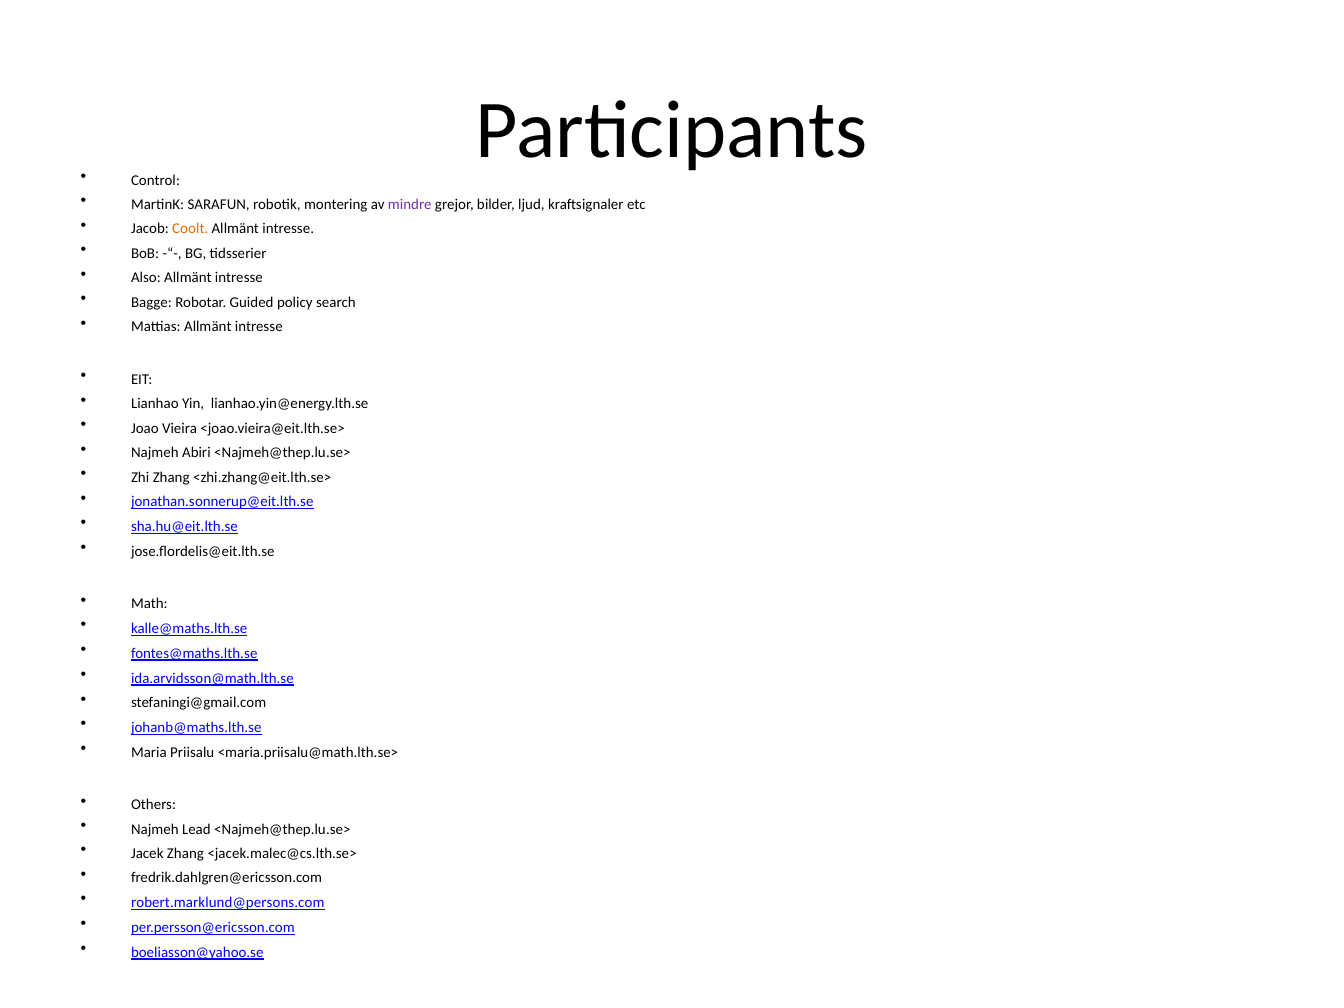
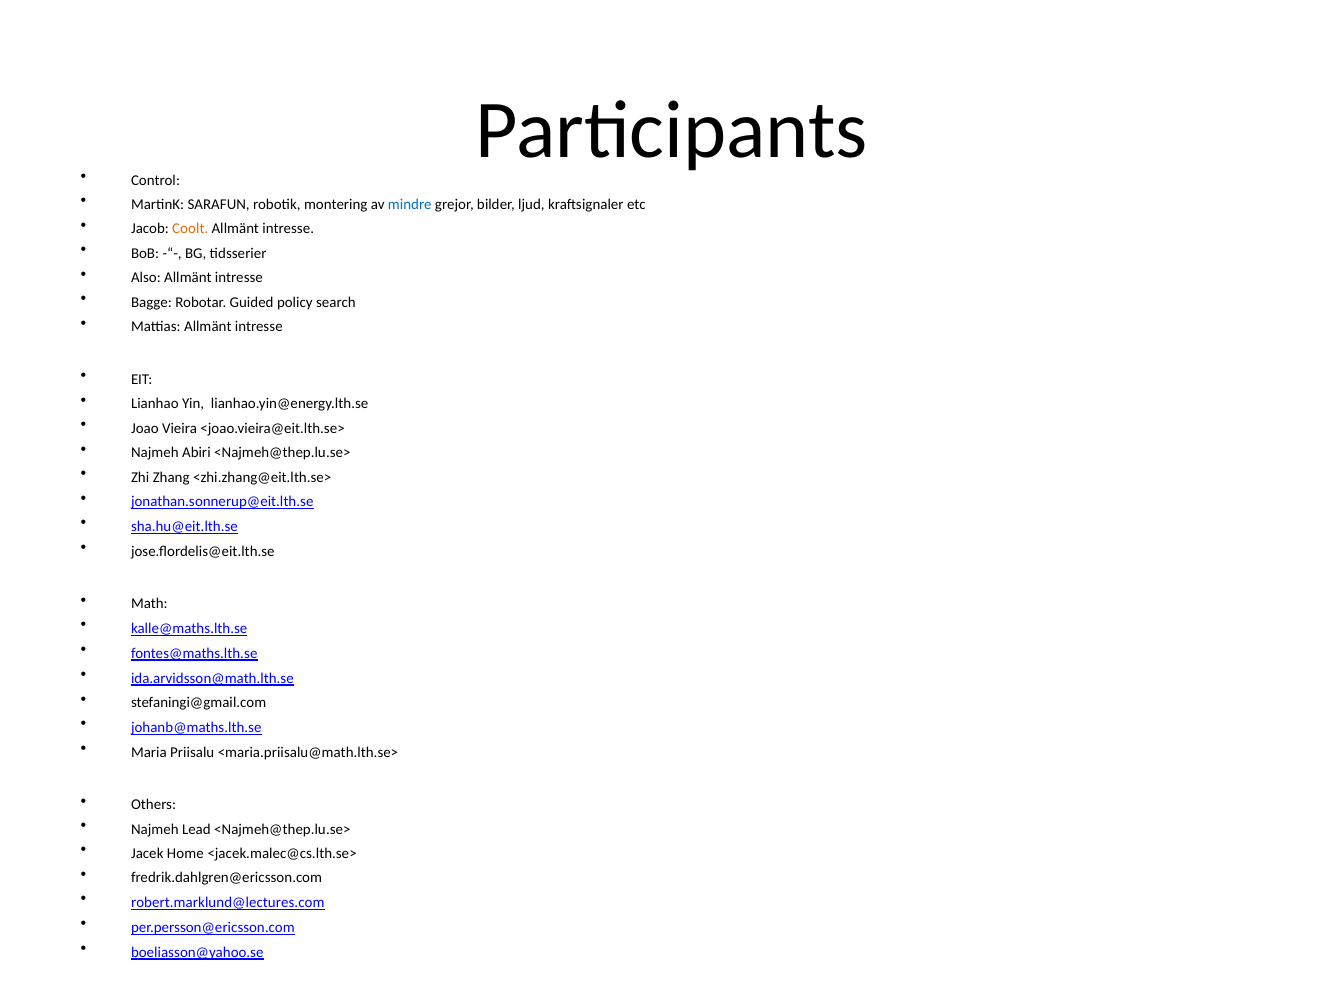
mindre colour: purple -> blue (410, 205)
Jacek Zhang: Zhang -> Home (185, 854)
robert.marklund@persons.com: robert.marklund@persons.com -> robert.marklund@lectures.com (228, 903)
